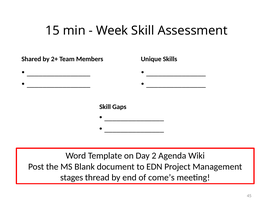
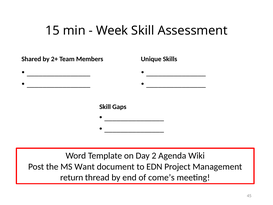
Blank: Blank -> Want (85, 166)
stages: stages -> return (72, 177)
